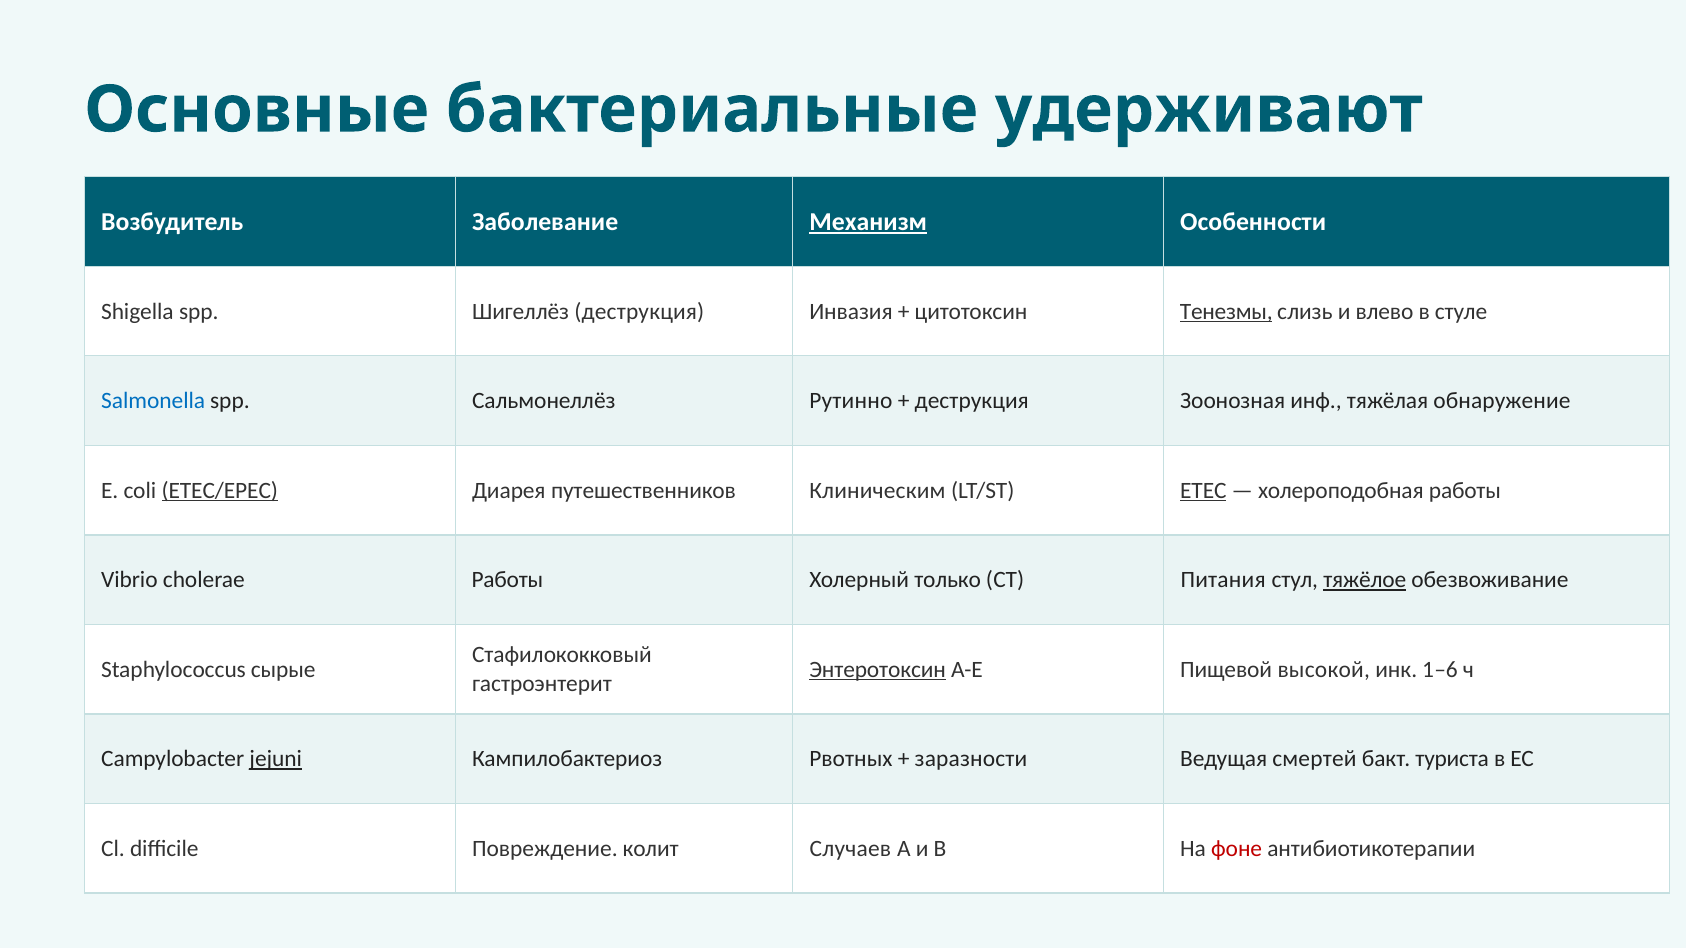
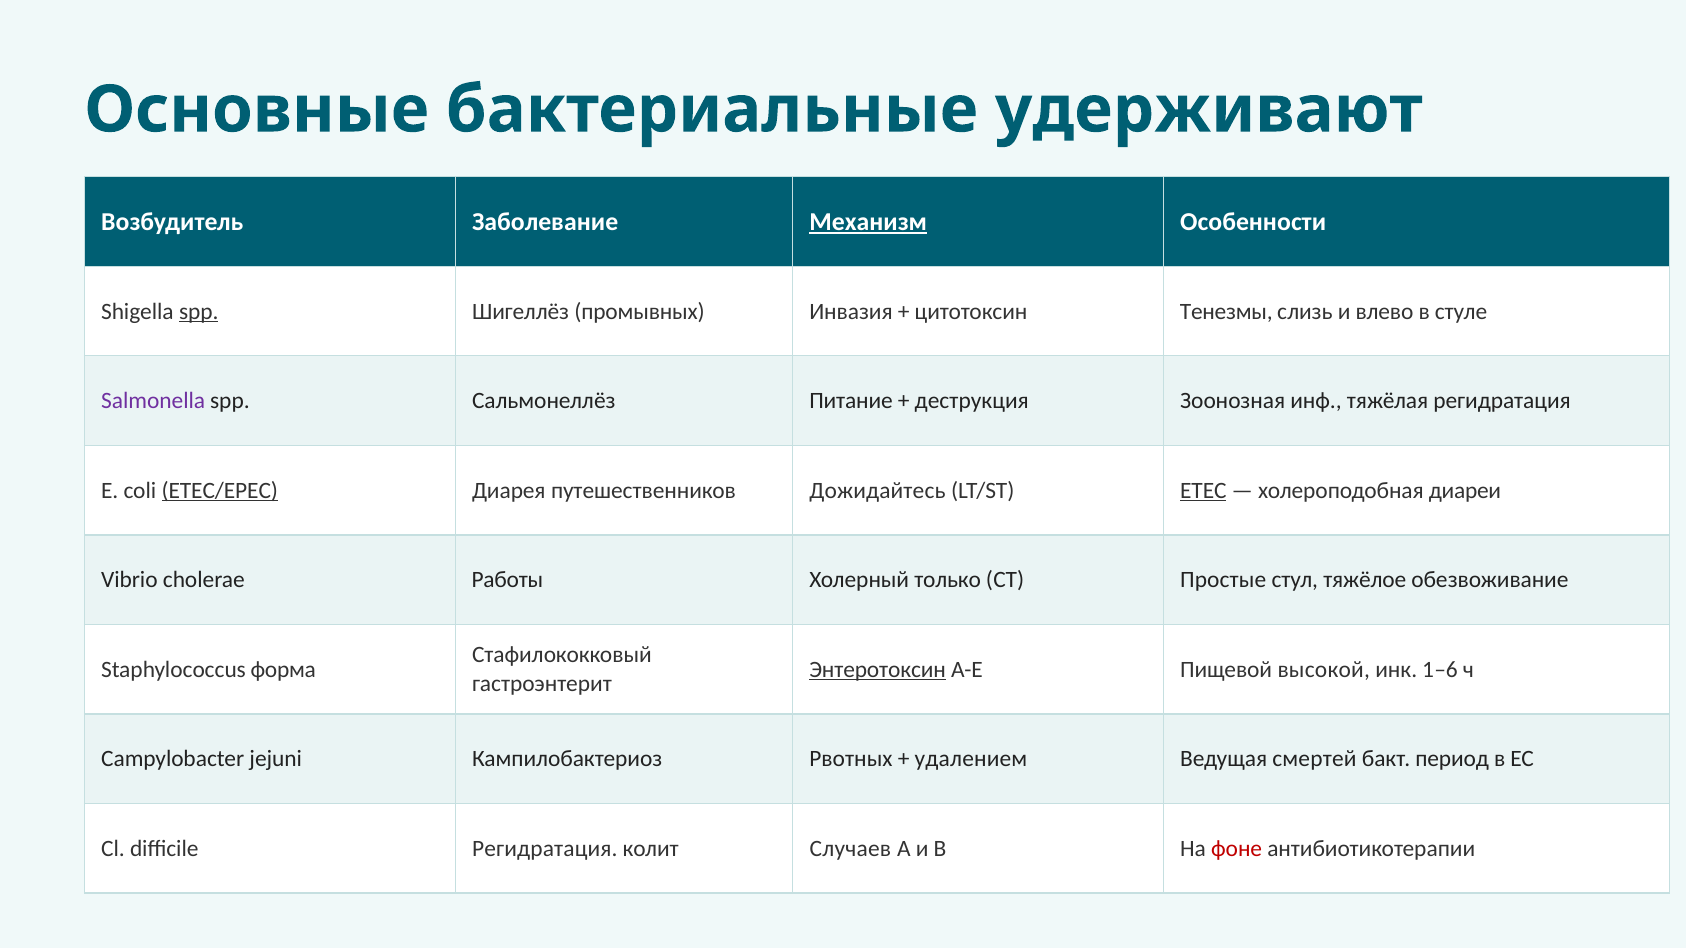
spp underline: none -> present (199, 312)
Шигеллёз деструкция: деструкция -> промывных (640, 312)
Тенезмы underline: present -> none (1226, 312)
Salmonella colour: blue -> purple (153, 401)
Рутинно: Рутинно -> Питание (851, 401)
тяжёлая обнаружение: обнаружение -> регидратация (1502, 401)
Клиническим: Клиническим -> Дожидайтесь (877, 491)
холероподобная работы: работы -> диареи (1465, 491)
Питания: Питания -> Простые (1223, 580)
тяжёлое underline: present -> none (1365, 580)
сырые: сырые -> форма (283, 670)
jejuni underline: present -> none (276, 759)
заразности: заразности -> удалением (971, 759)
туриста: туриста -> период (1452, 759)
difficile Повреждение: Повреждение -> Регидратация (545, 849)
